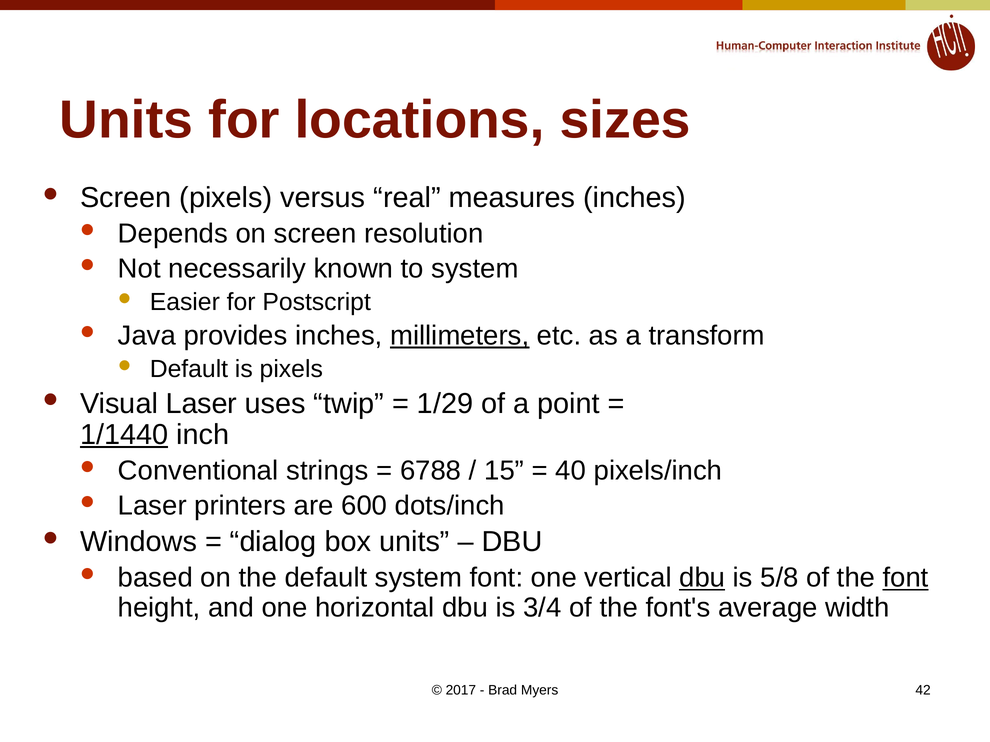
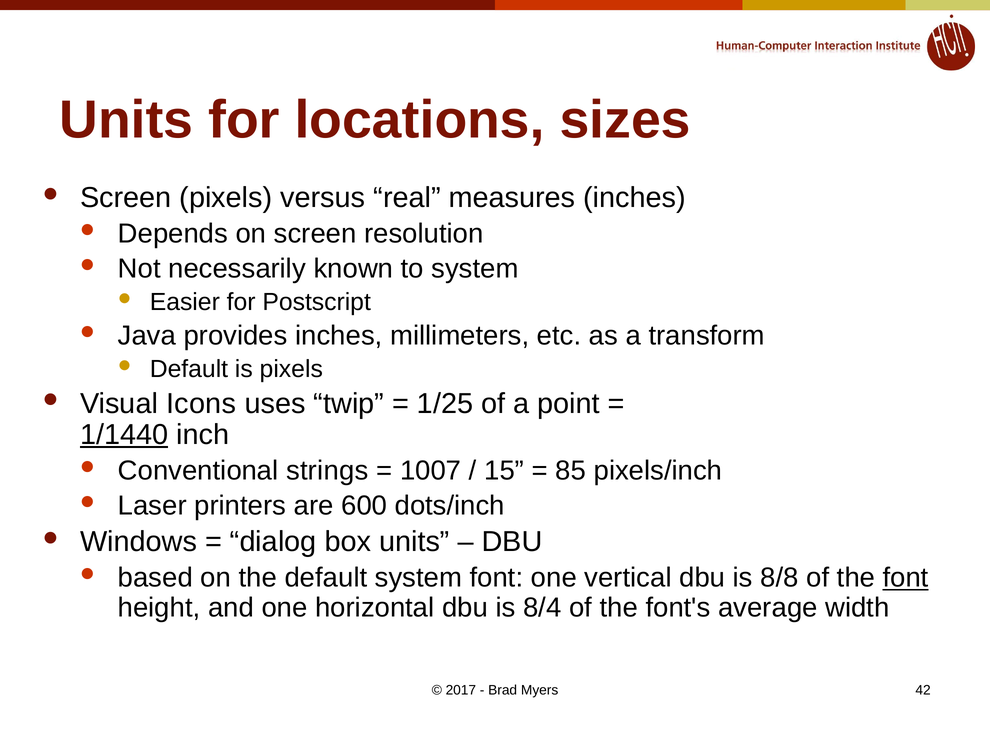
millimeters underline: present -> none (460, 336)
Visual Laser: Laser -> Icons (201, 404)
1/29: 1/29 -> 1/25 (445, 404)
6788: 6788 -> 1007 (431, 471)
40: 40 -> 85 (571, 471)
dbu underline: present -> none (702, 578)
5/8: 5/8 -> 8/8 (779, 578)
3/4: 3/4 -> 8/4 (542, 608)
